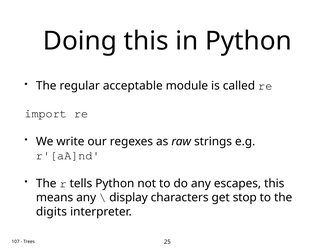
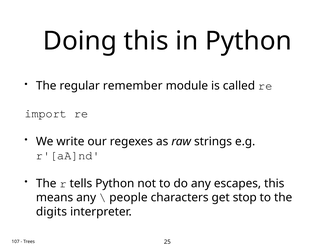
acceptable: acceptable -> remember (133, 86)
display: display -> people (128, 198)
